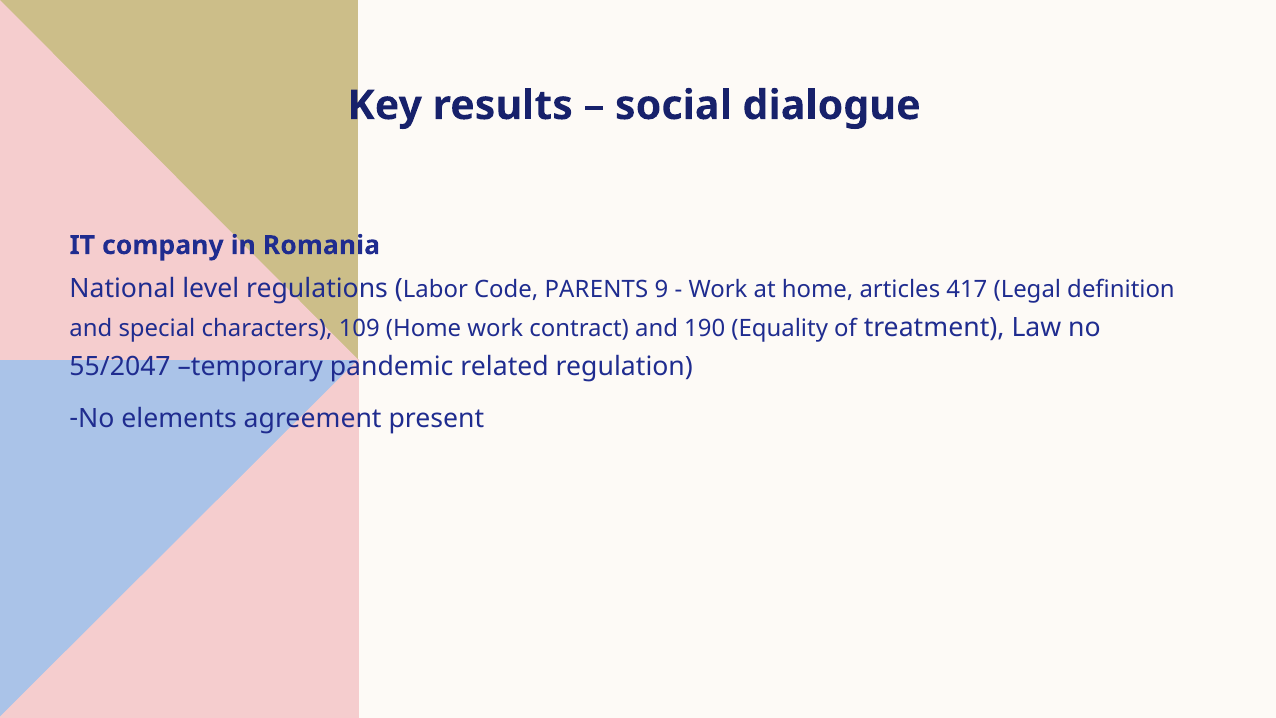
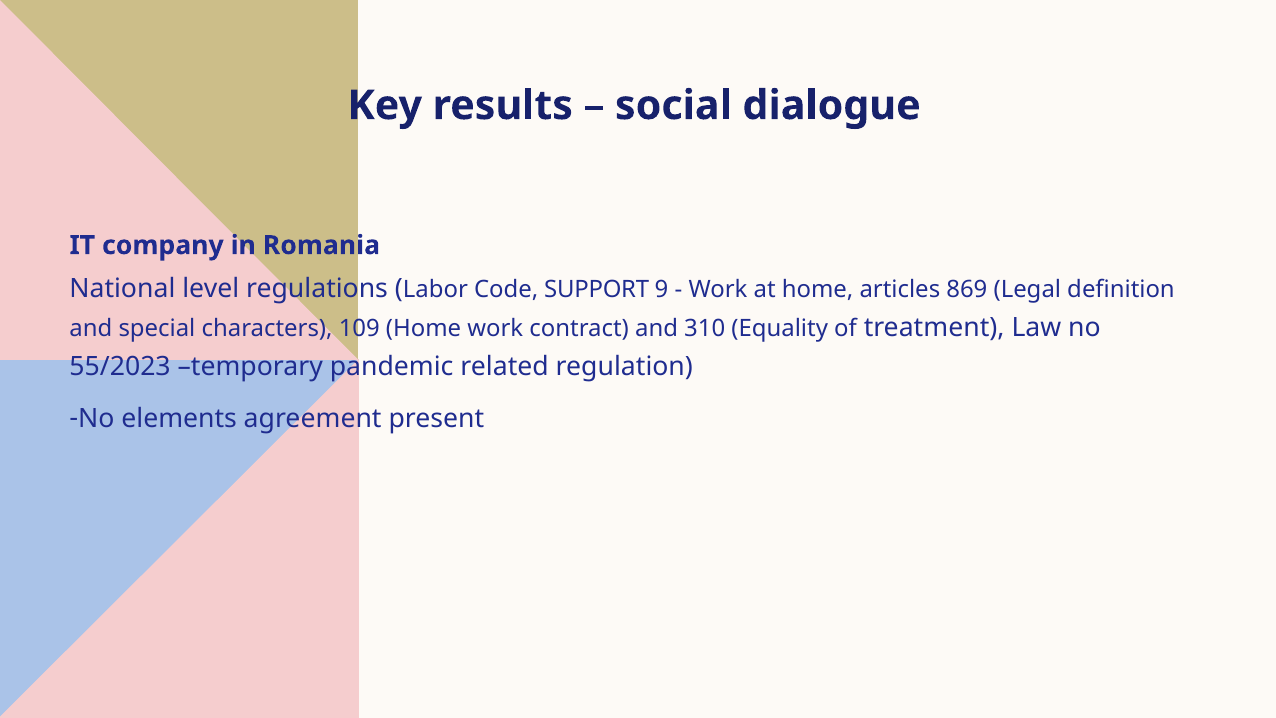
PARENTS: PARENTS -> SUPPORT (597, 290)
417: 417 -> 869 (967, 290)
190: 190 -> 310 (705, 329)
55/2047: 55/2047 -> 55/2023 (120, 367)
